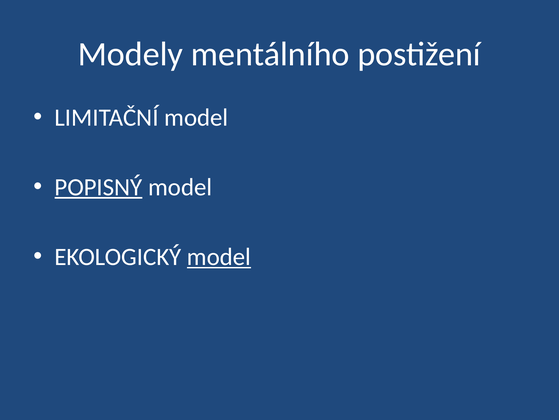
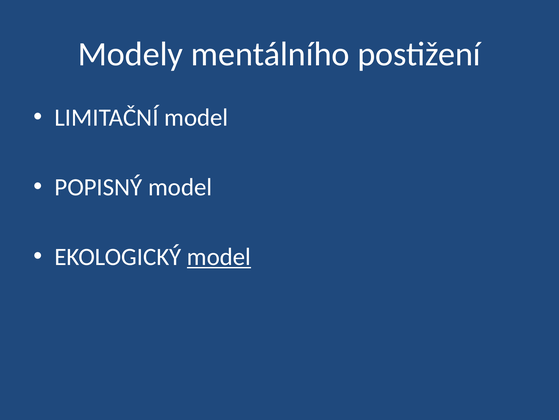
POPISNÝ underline: present -> none (98, 187)
